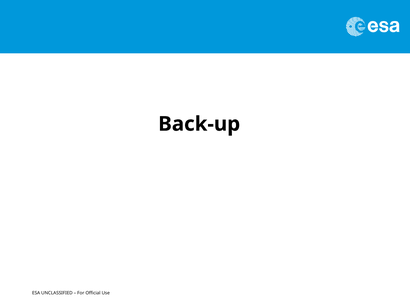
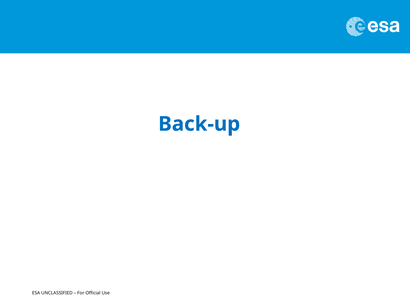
Back-up colour: black -> blue (199, 124)
